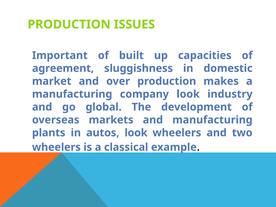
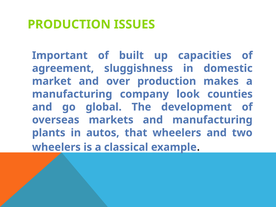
industry: industry -> counties (230, 94)
autos look: look -> that (136, 133)
